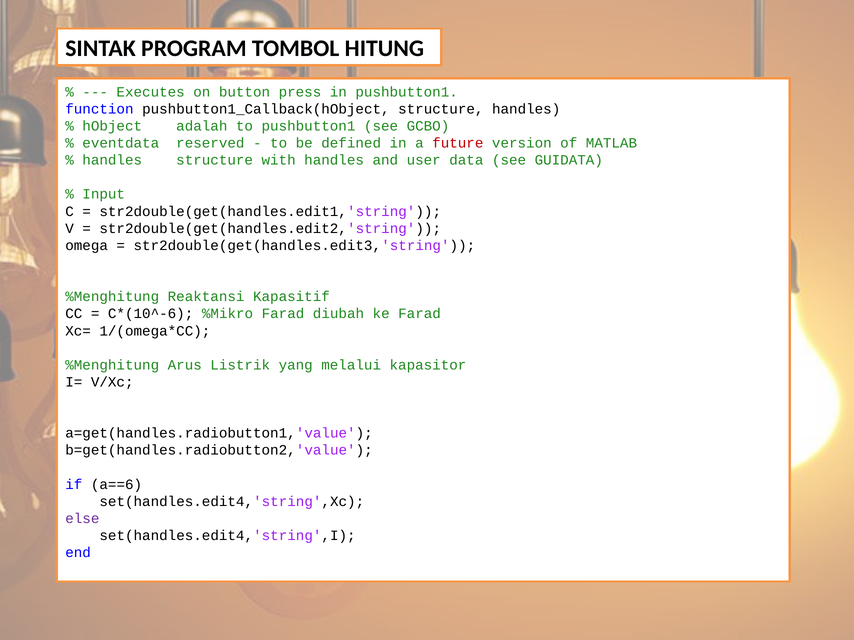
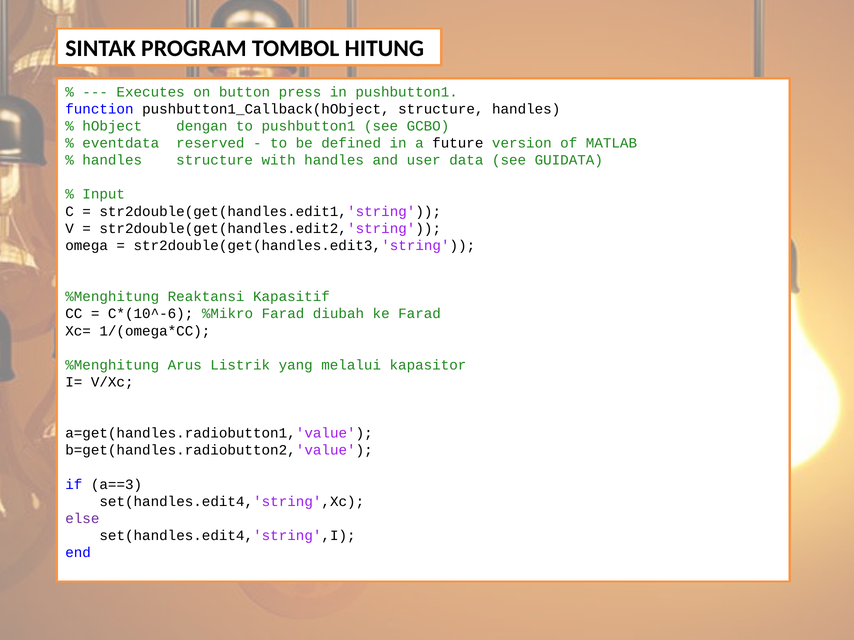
adalah: adalah -> dengan (202, 126)
future colour: red -> black (458, 143)
a==6: a==6 -> a==3 (117, 485)
